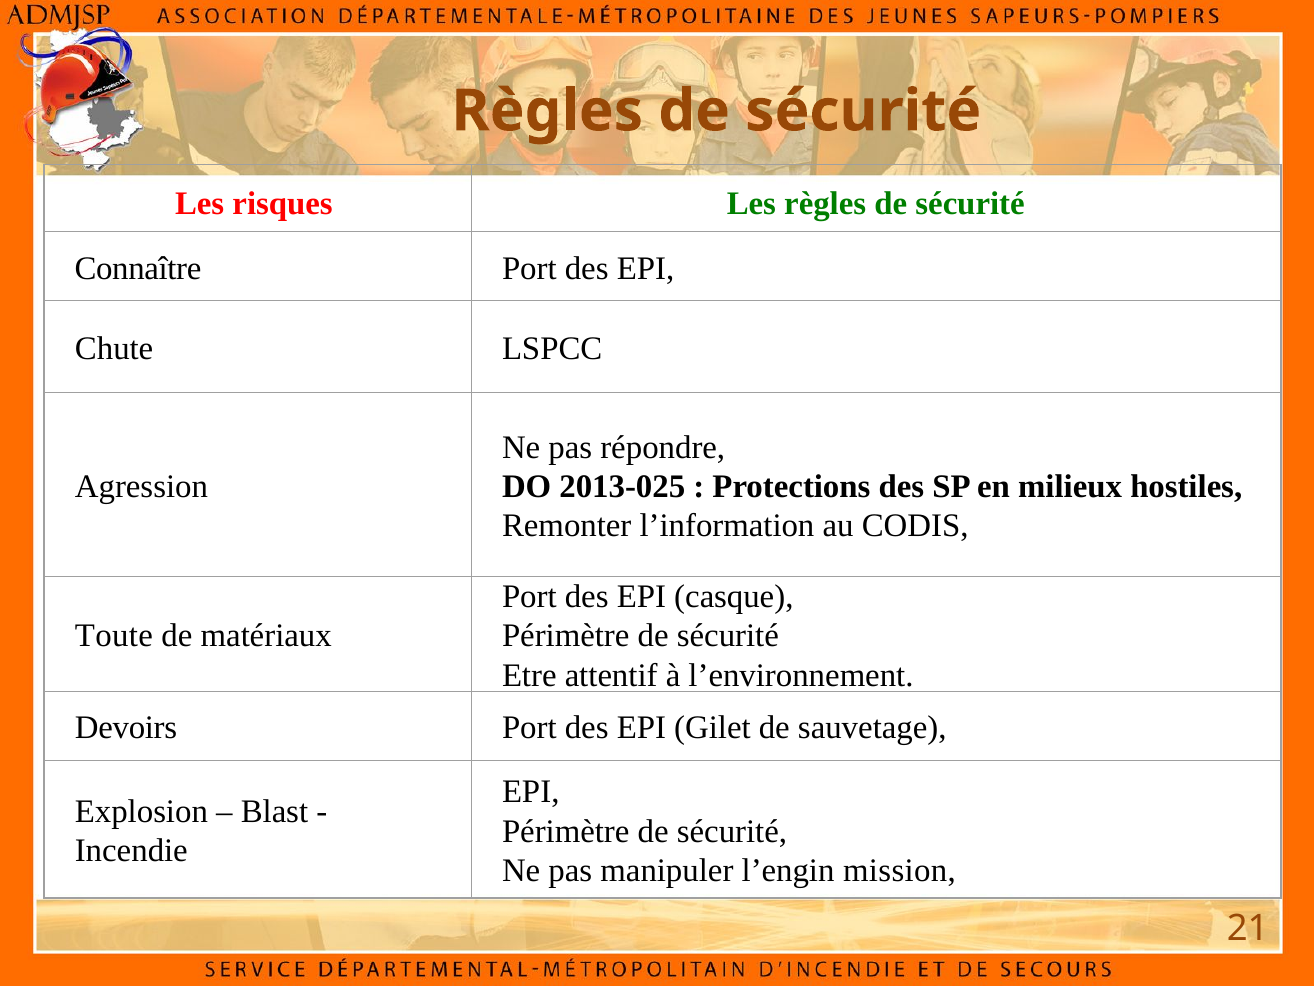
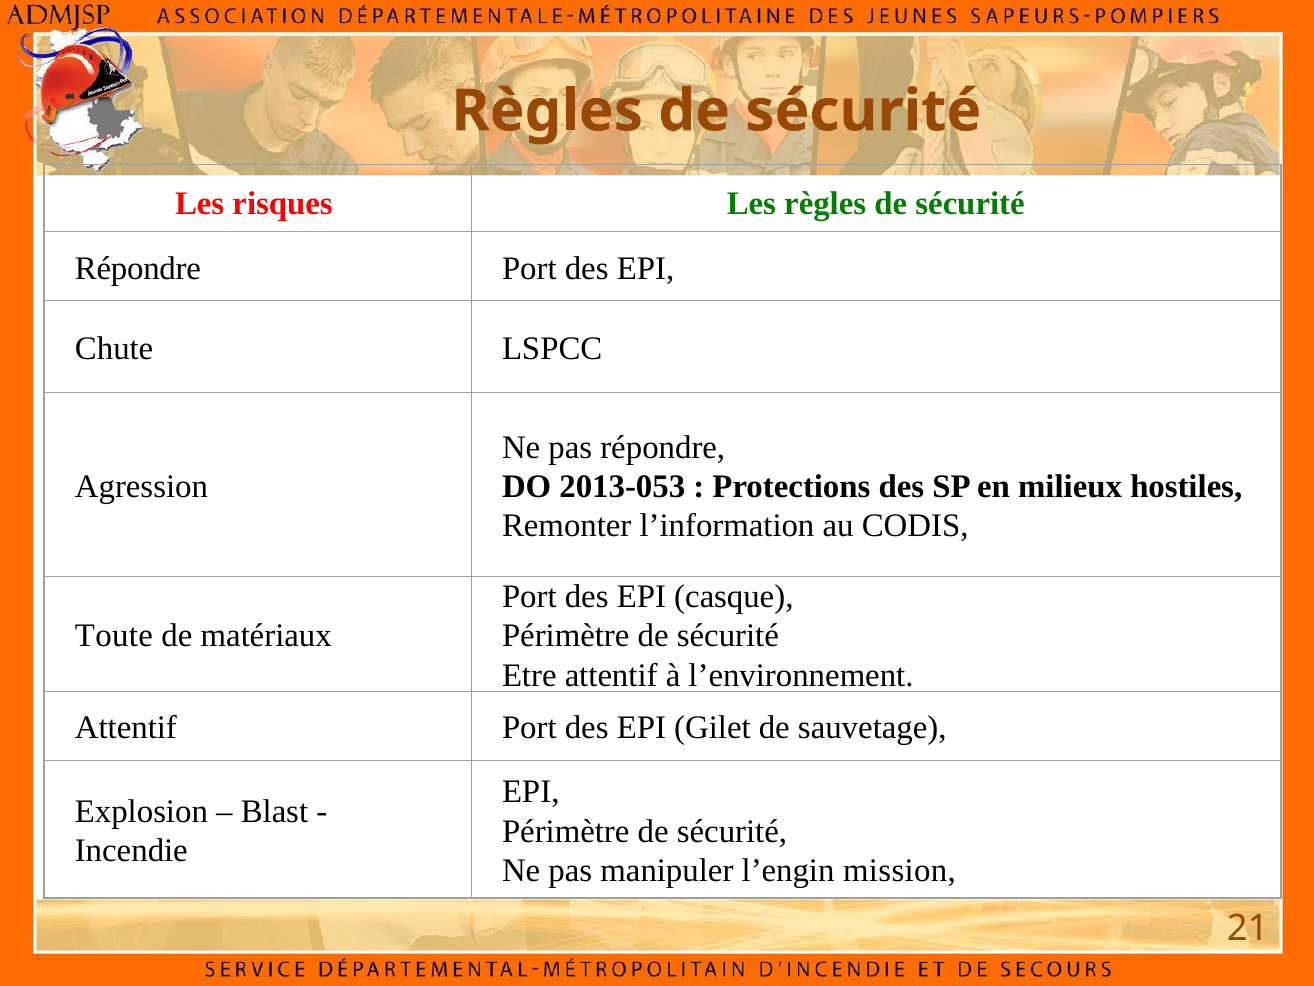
Connaître: Connaître -> Répondre (138, 268)
2013-025: 2013-025 -> 2013-053 (622, 486)
Devoirs: Devoirs -> Attentif (126, 728)
